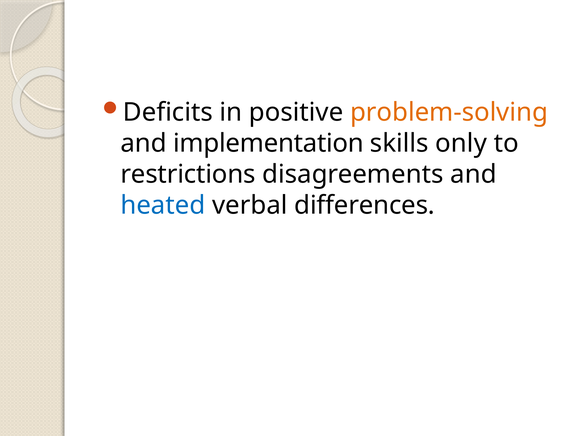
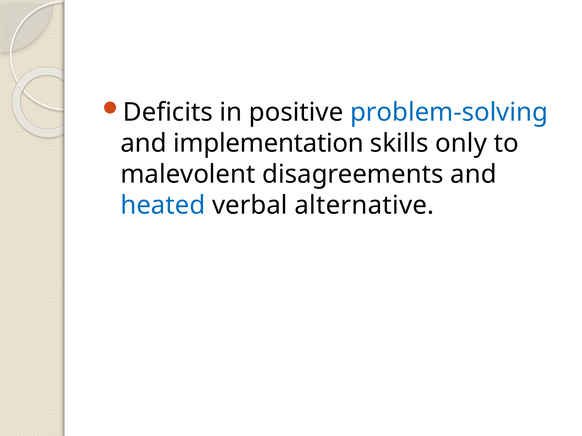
problem-solving colour: orange -> blue (449, 112)
restrictions: restrictions -> malevolent (188, 174)
differences: differences -> alternative (364, 205)
